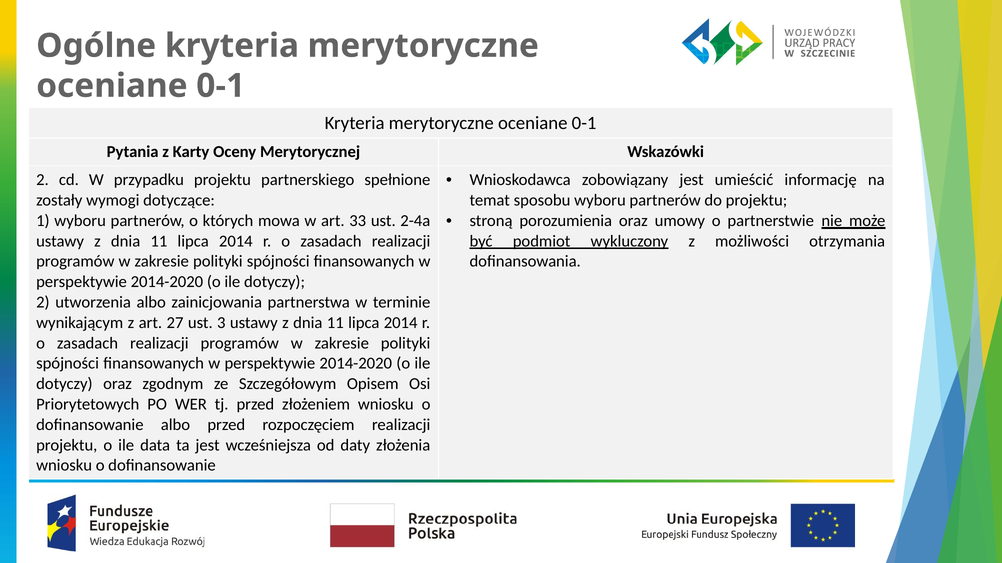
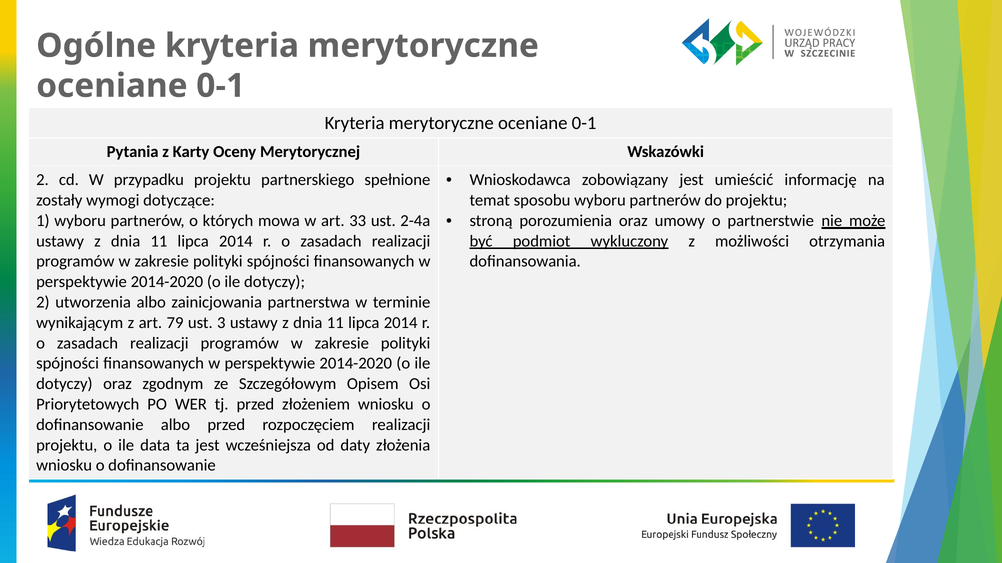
27: 27 -> 79 (175, 323)
